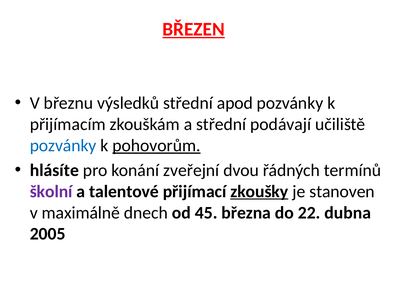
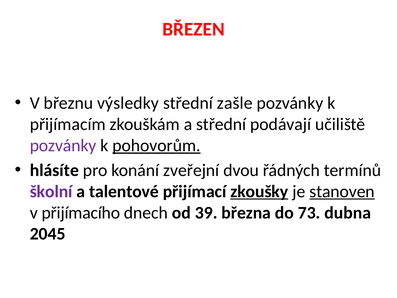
BŘEZEN underline: present -> none (194, 29)
výsledků: výsledků -> výsledky (128, 103)
apod: apod -> zašle (235, 103)
pozvánky colour: blue -> purple (63, 145)
stanoven underline: none -> present (342, 191)
maximálně: maximálně -> přijímacího (81, 213)
45: 45 -> 39 (206, 213)
22: 22 -> 73 (309, 213)
2005: 2005 -> 2045 (48, 234)
